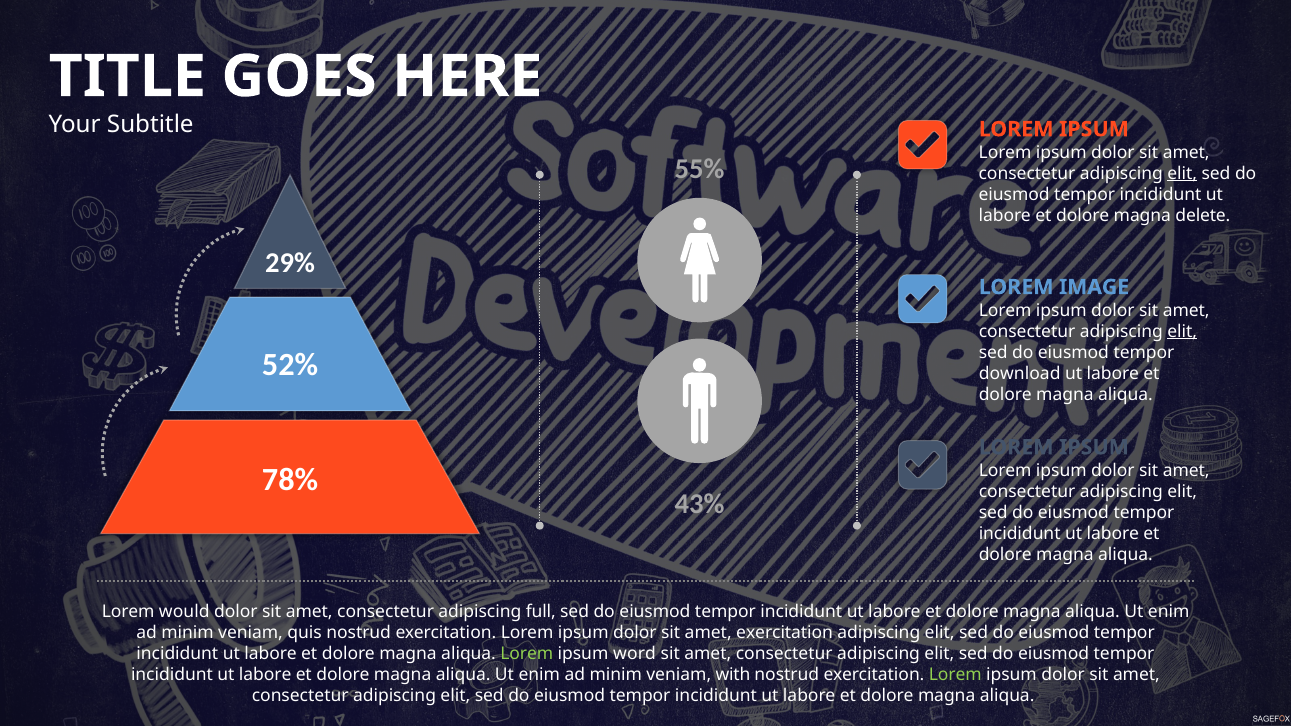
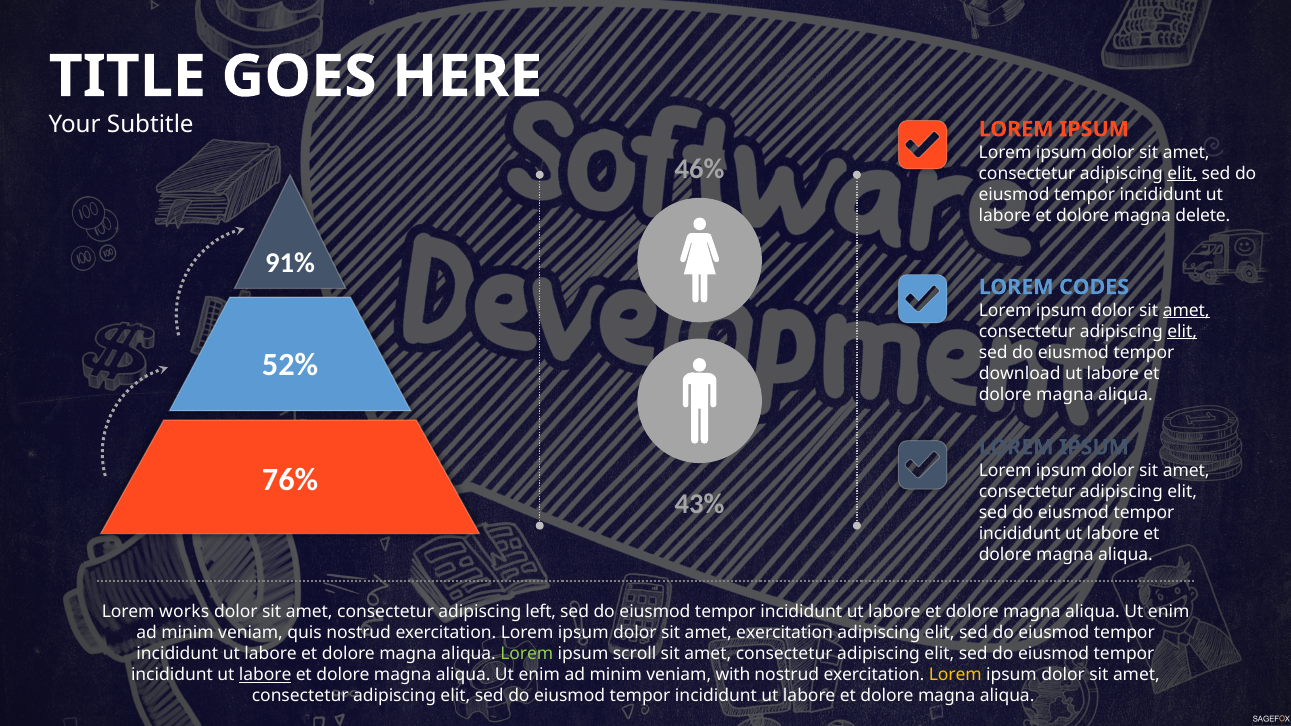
55%: 55% -> 46% (700, 169)
29%: 29% -> 91% (290, 263)
IMAGE: IMAGE -> CODES (1094, 287)
amet underline: none -> present (1186, 310)
78%: 78% -> 76% (290, 480)
would: would -> works (184, 612)
full: full -> left (541, 612)
word: word -> scroll (635, 654)
labore underline: none -> present (265, 675)
Lorem colour: light green -> yellow (955, 675)
